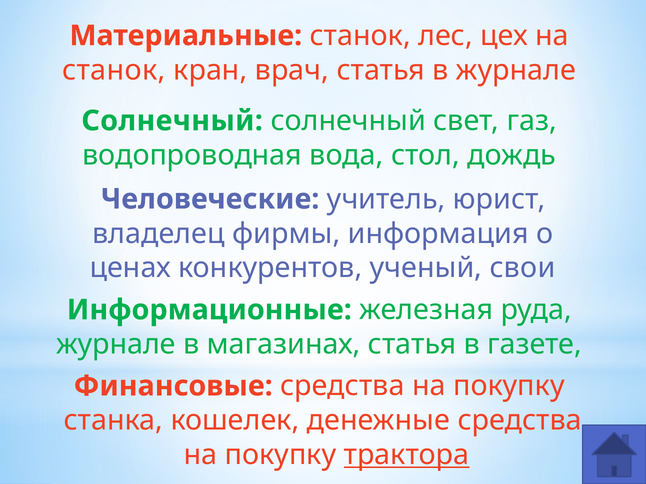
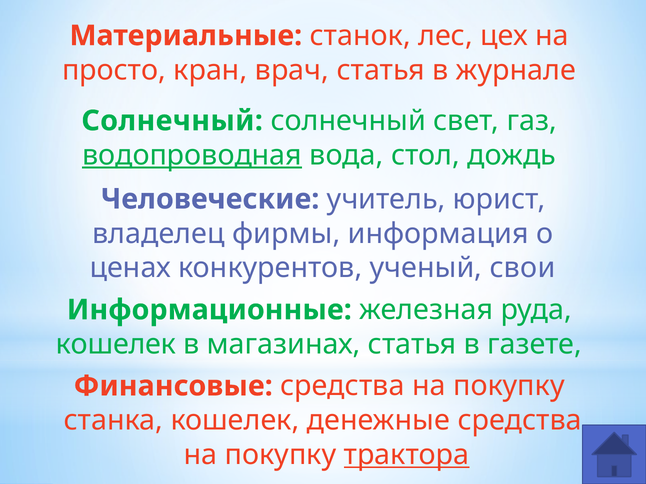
станок: станок -> просто (114, 70)
водопроводная underline: none -> present (192, 155)
журнале: журнале -> кошелек (116, 345)
